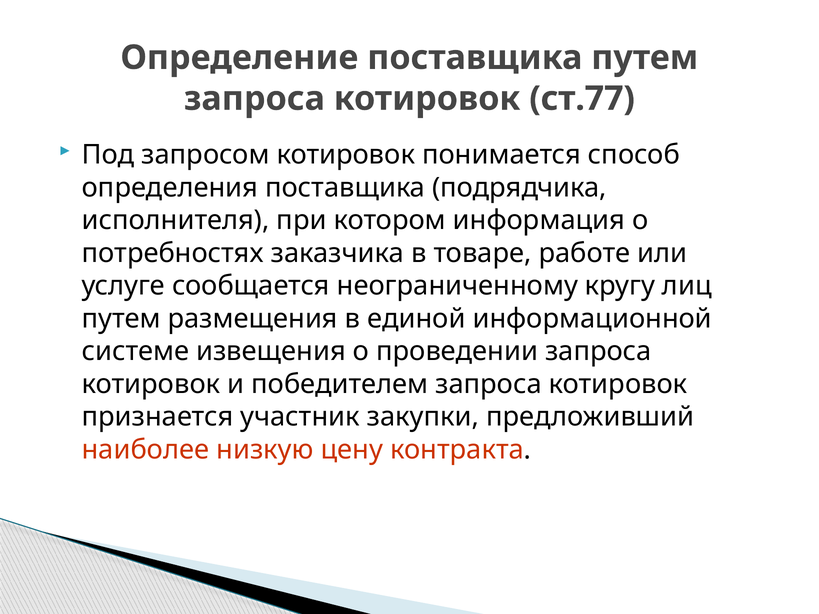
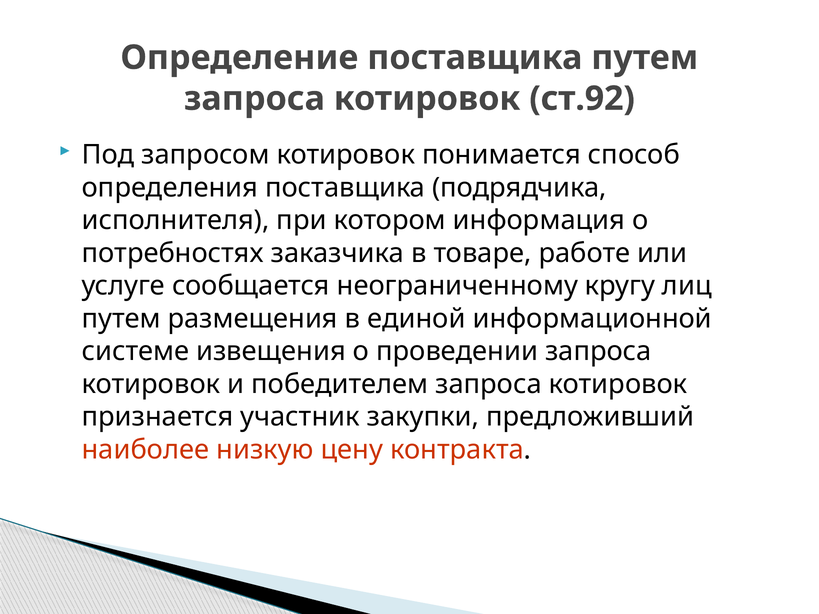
ст.77: ст.77 -> ст.92 (582, 99)
